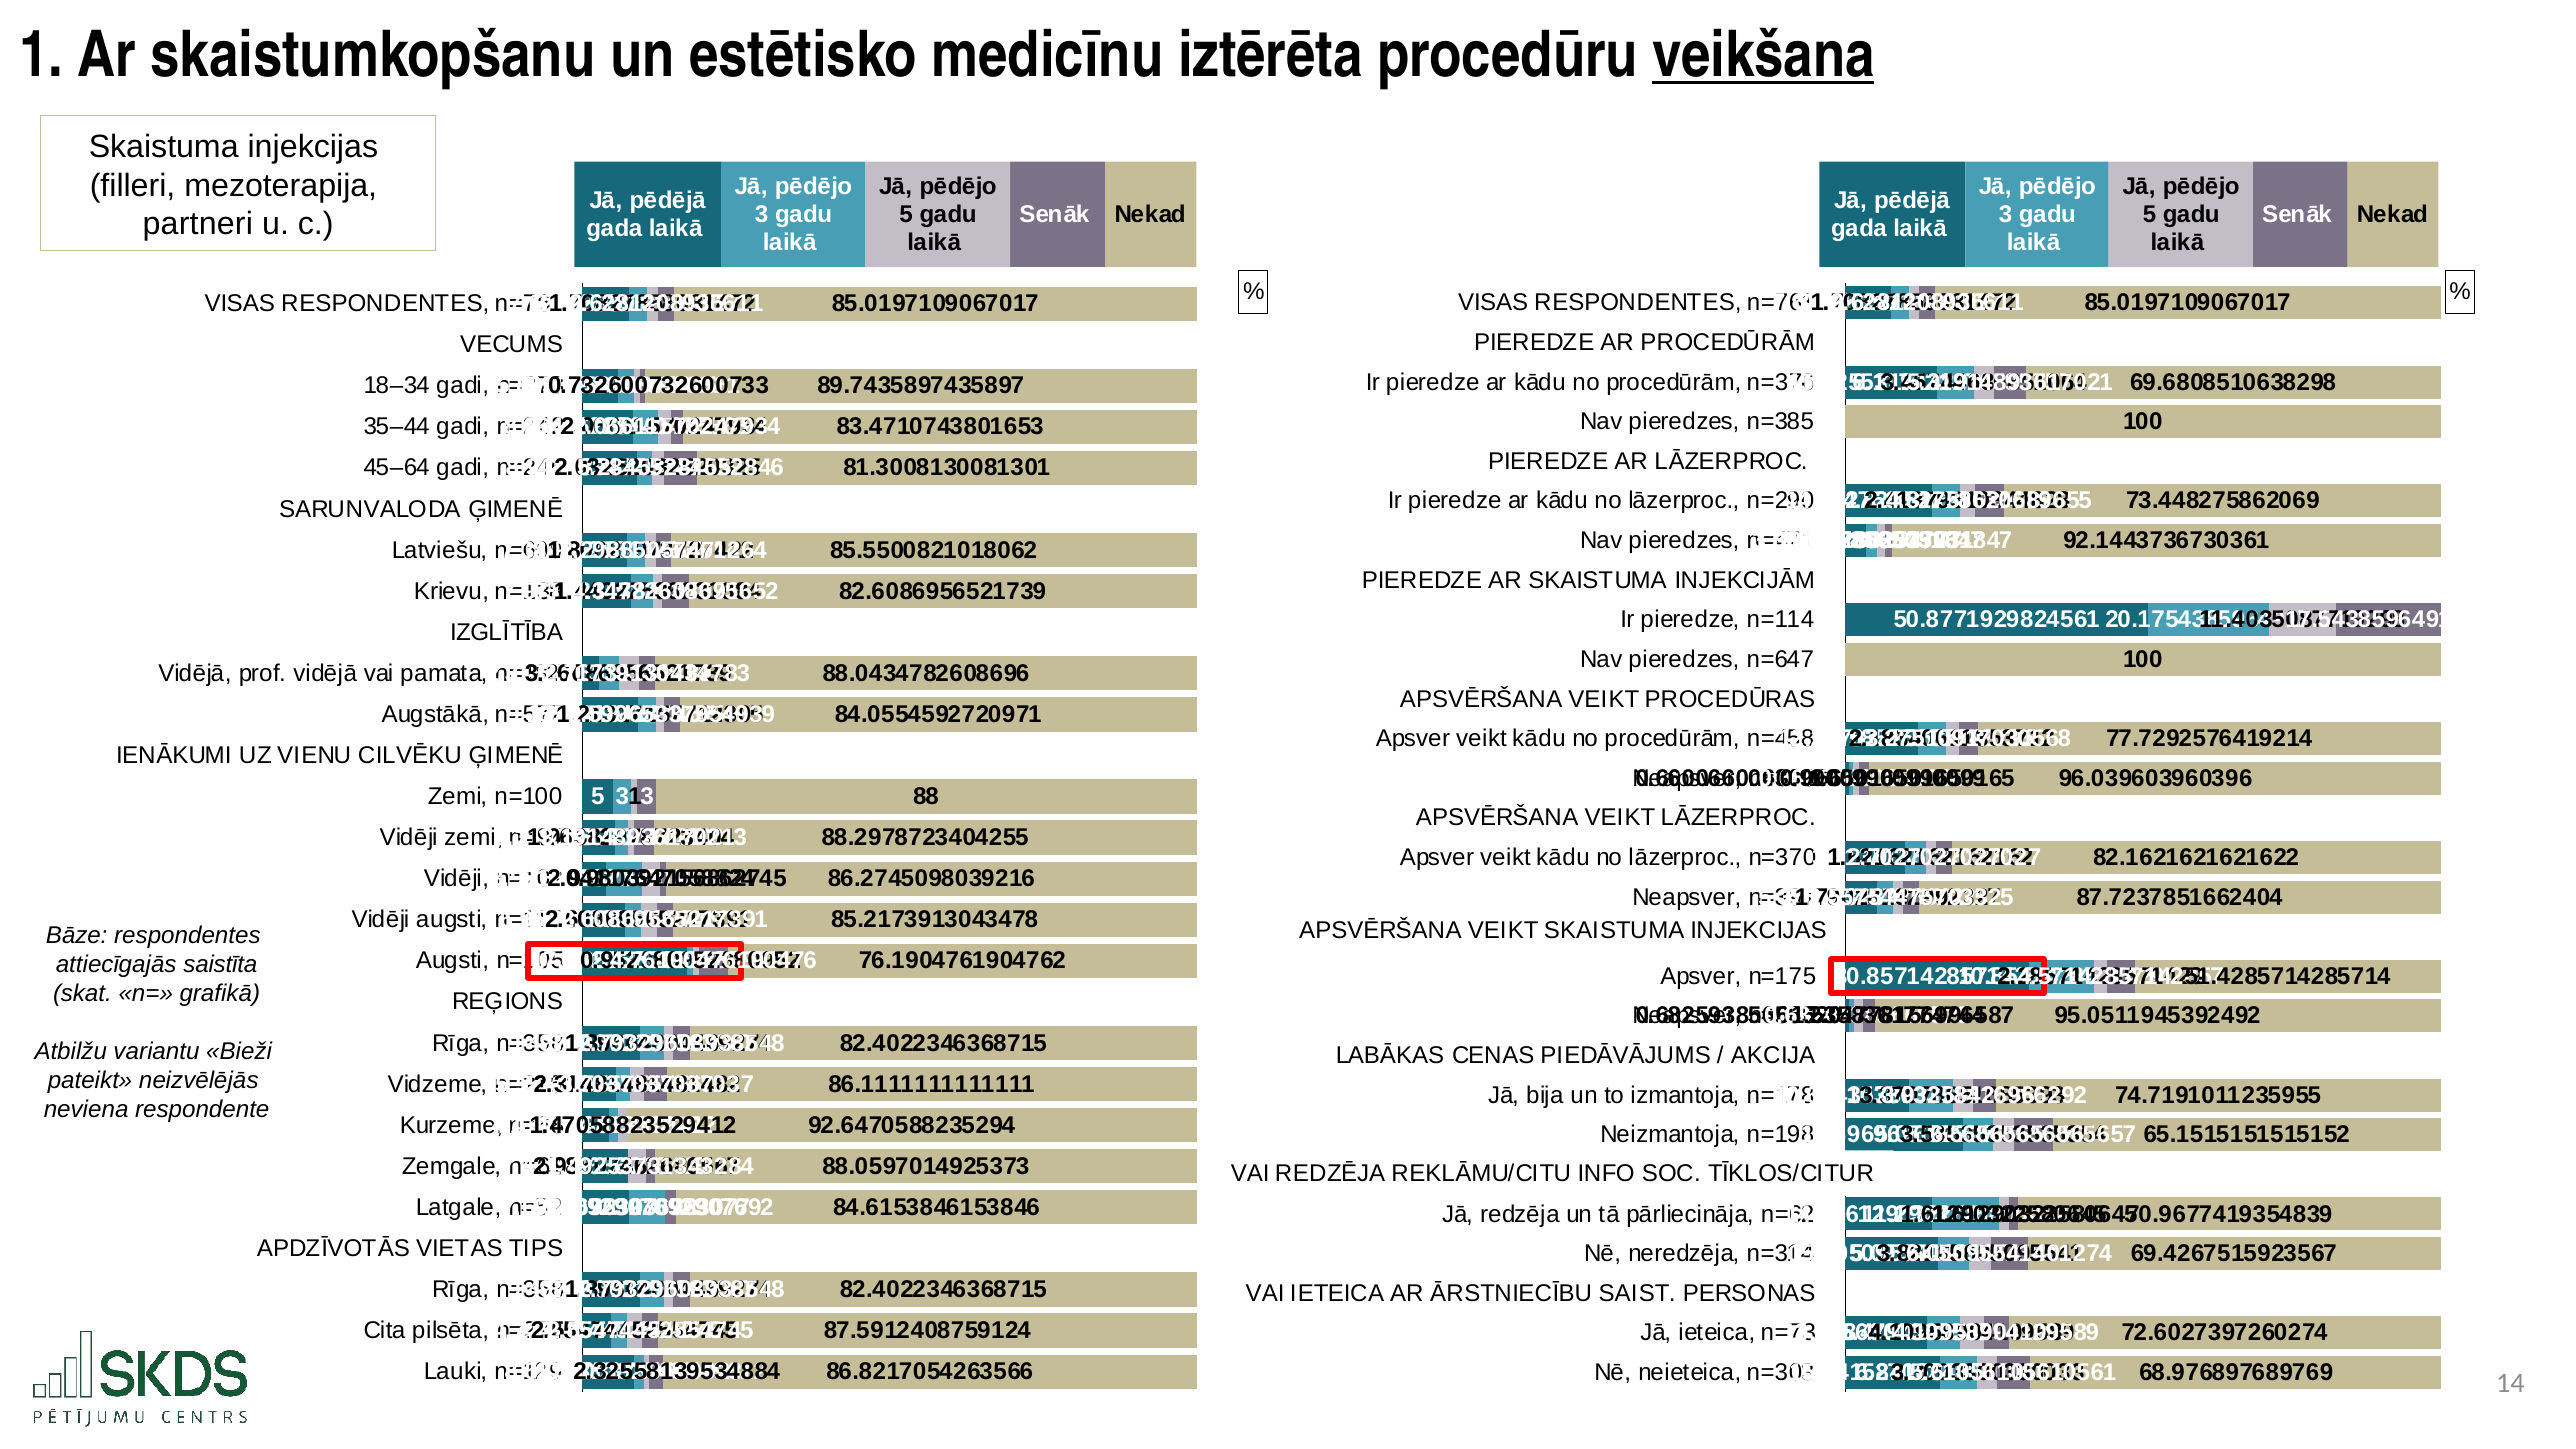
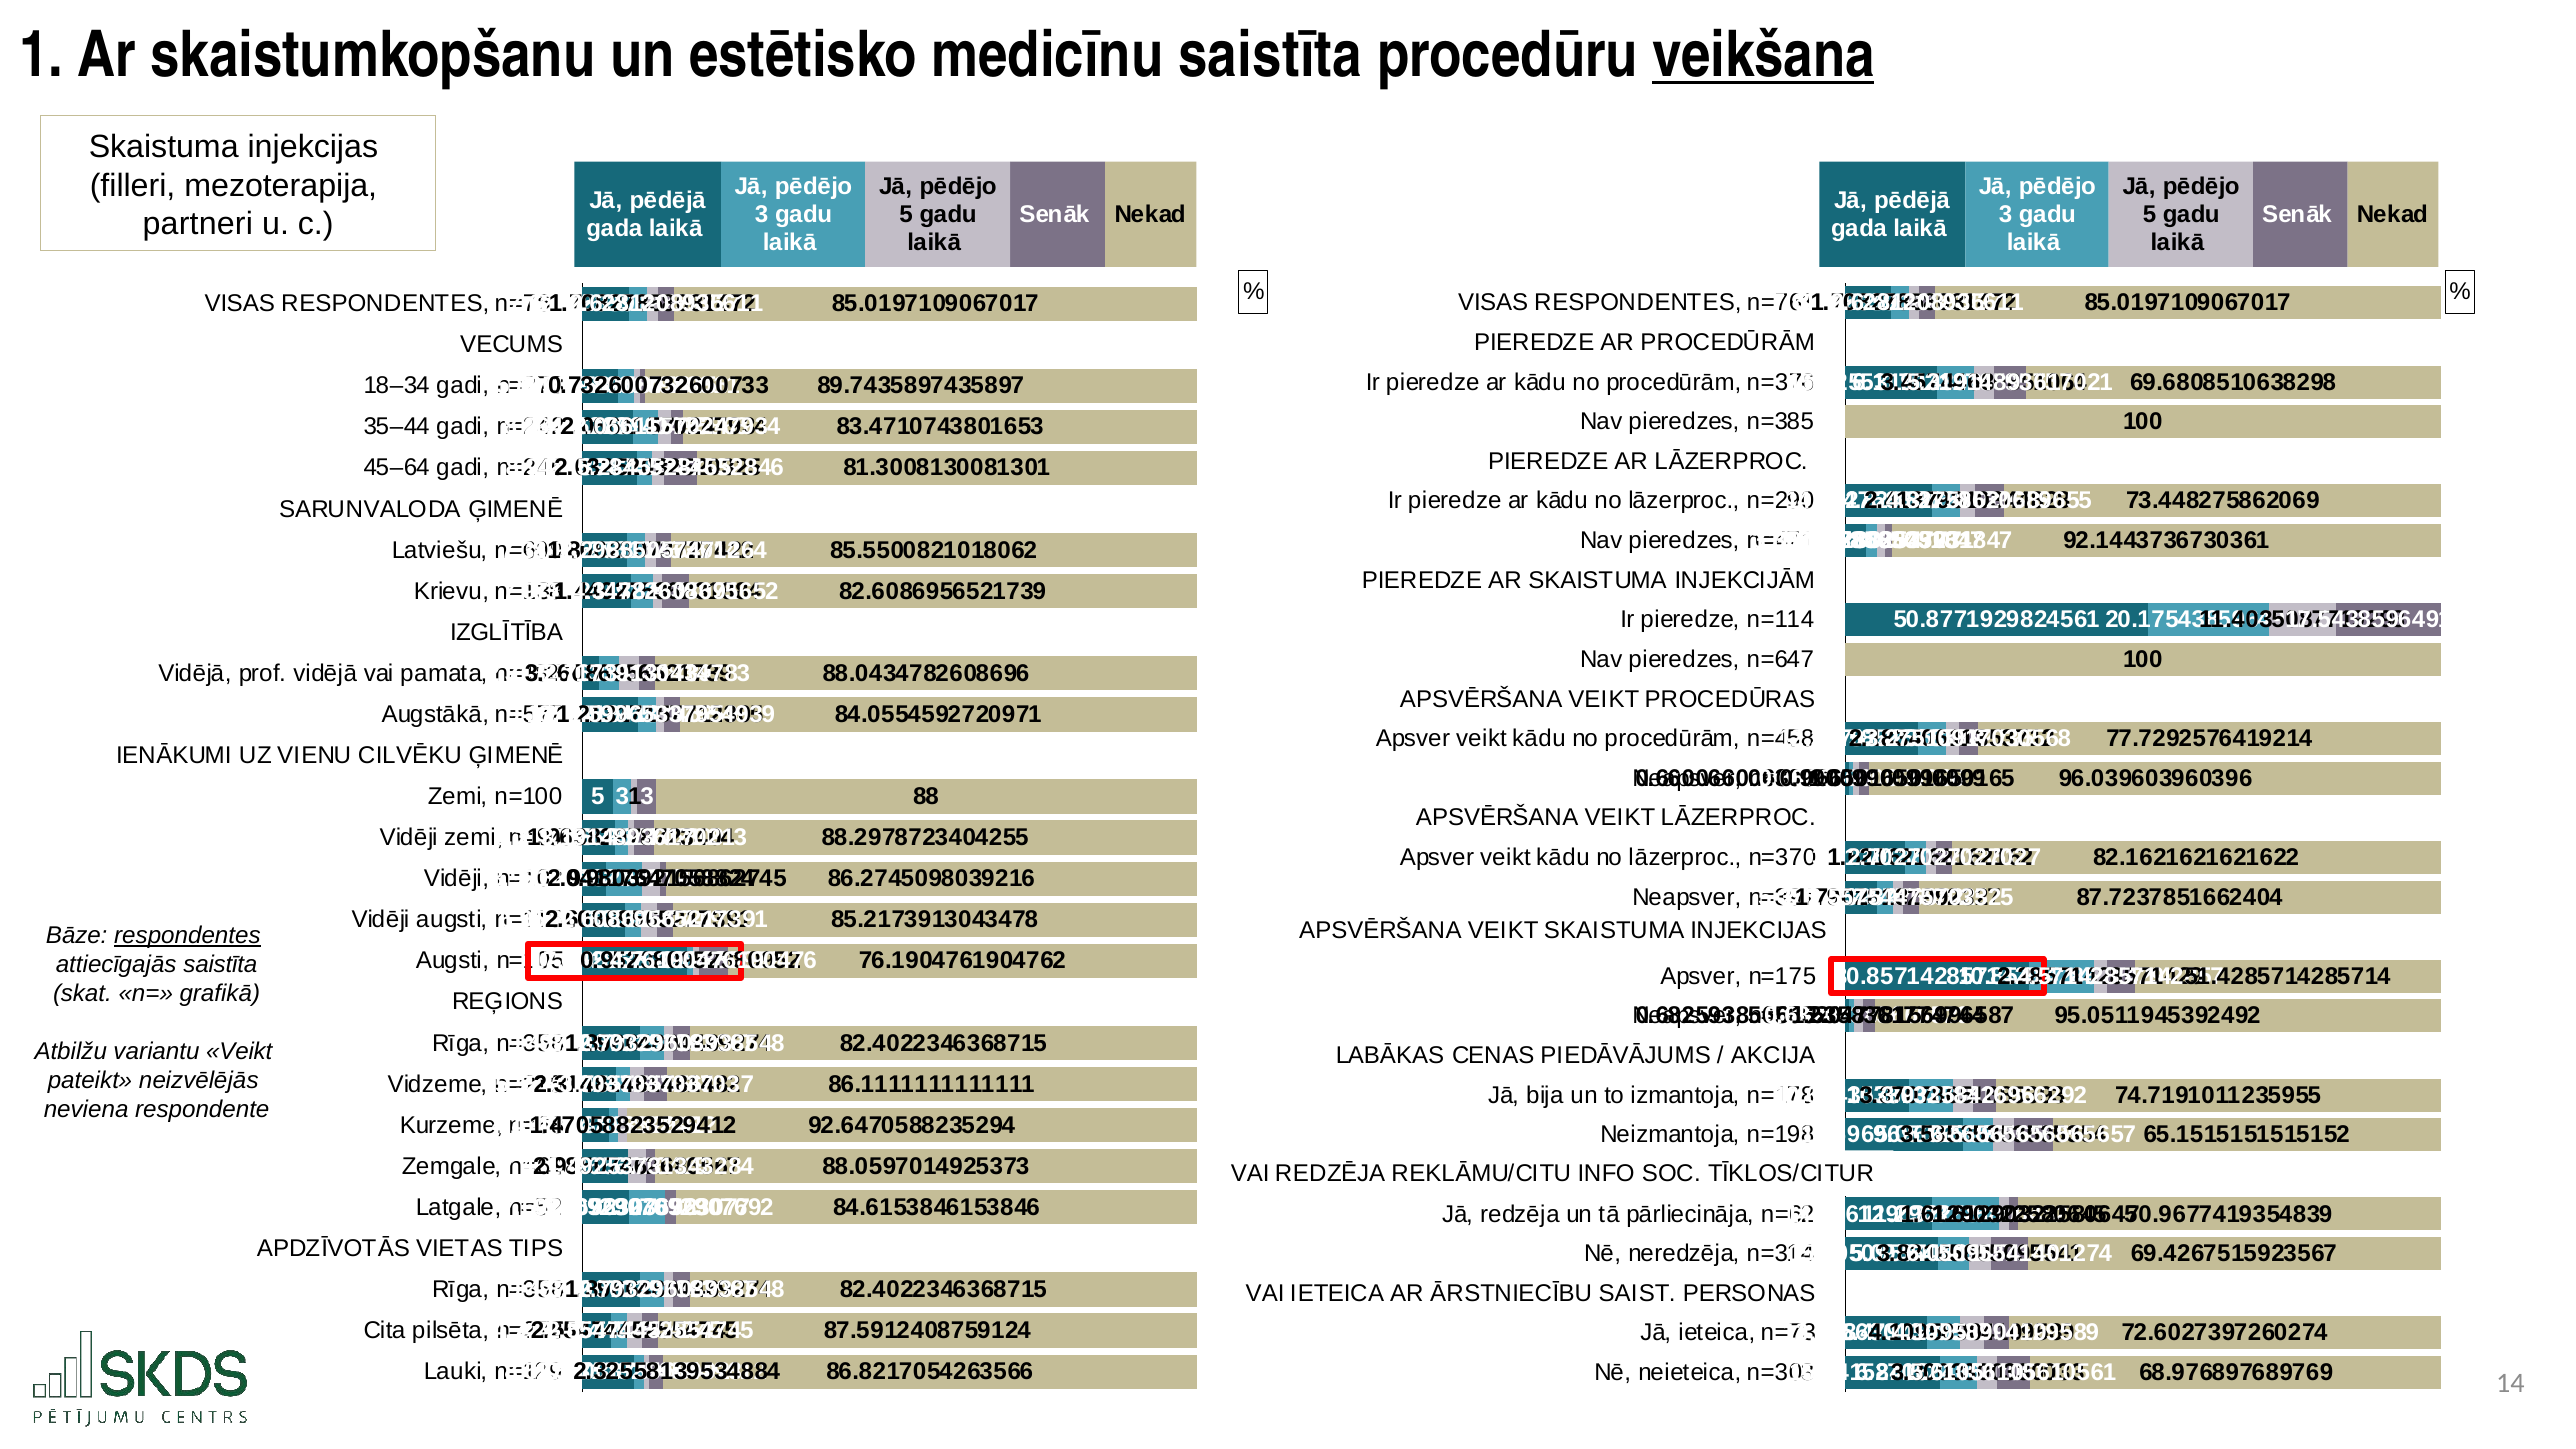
medicīnu iztērēta: iztērēta -> saistīta (1270, 55)
respondentes underline: none -> present (187, 936)
variantu Bieži: Bieži -> Veikt (239, 1052)
